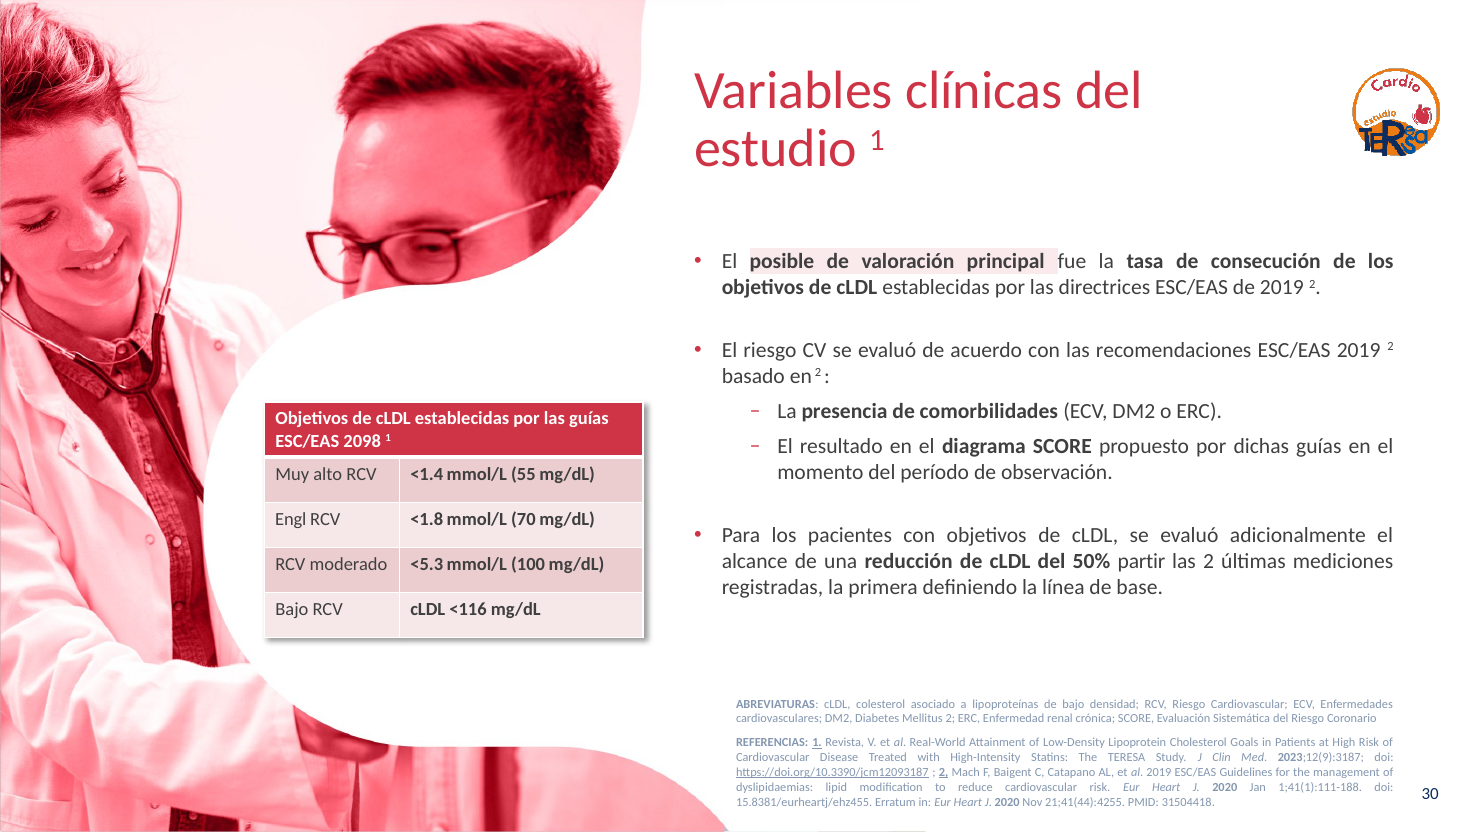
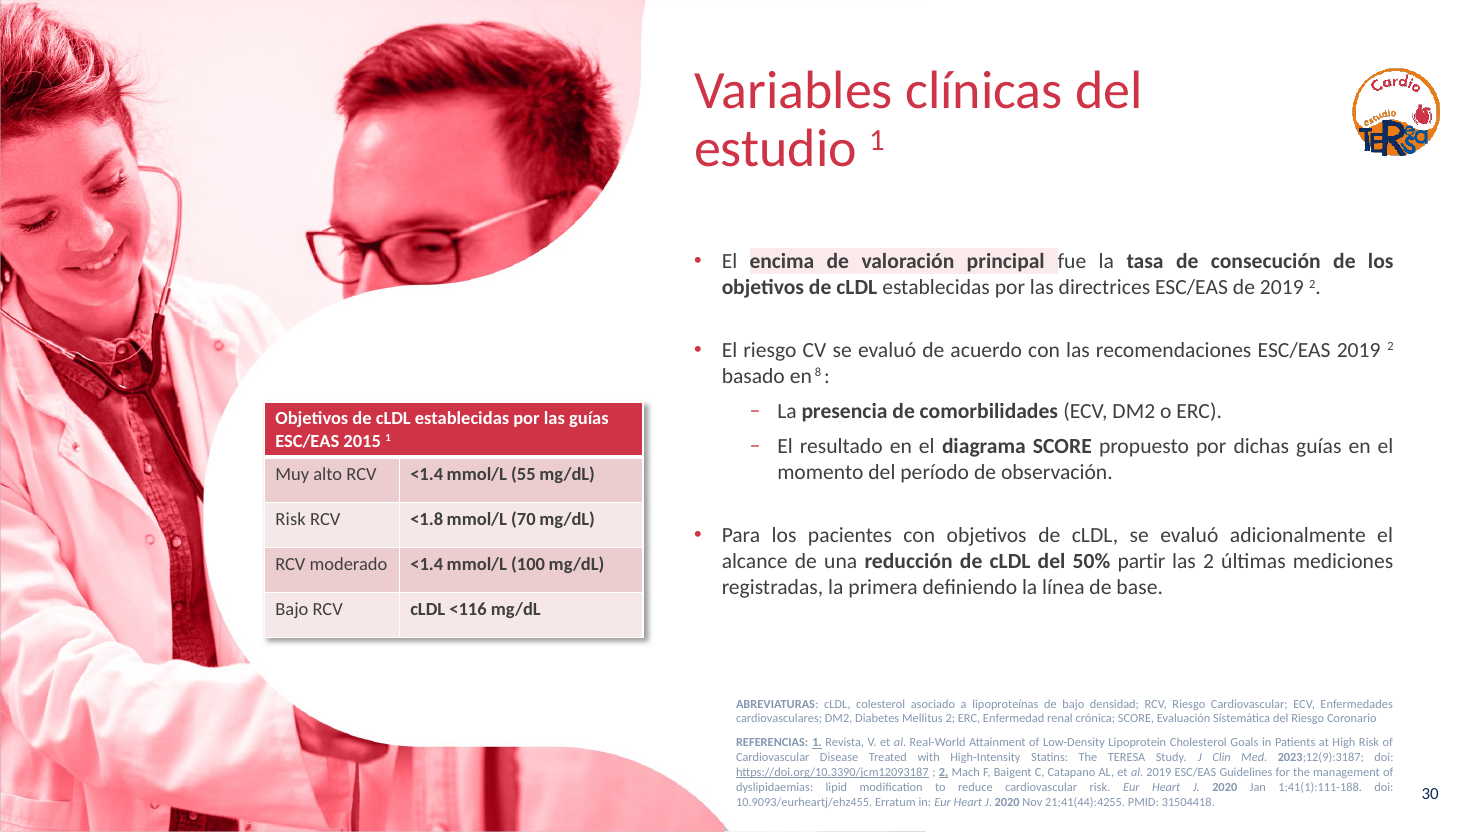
posible: posible -> encima (782, 262)
en 2: 2 -> 8 (818, 373)
2098: 2098 -> 2015 (362, 442)
Engl: Engl -> Risk (291, 520)
moderado <5.3: <5.3 -> <1.4 (427, 565)
15.8381/eurheartj/ehz455: 15.8381/eurheartj/ehz455 -> 10.9093/eurheartj/ehz455 (804, 803)
